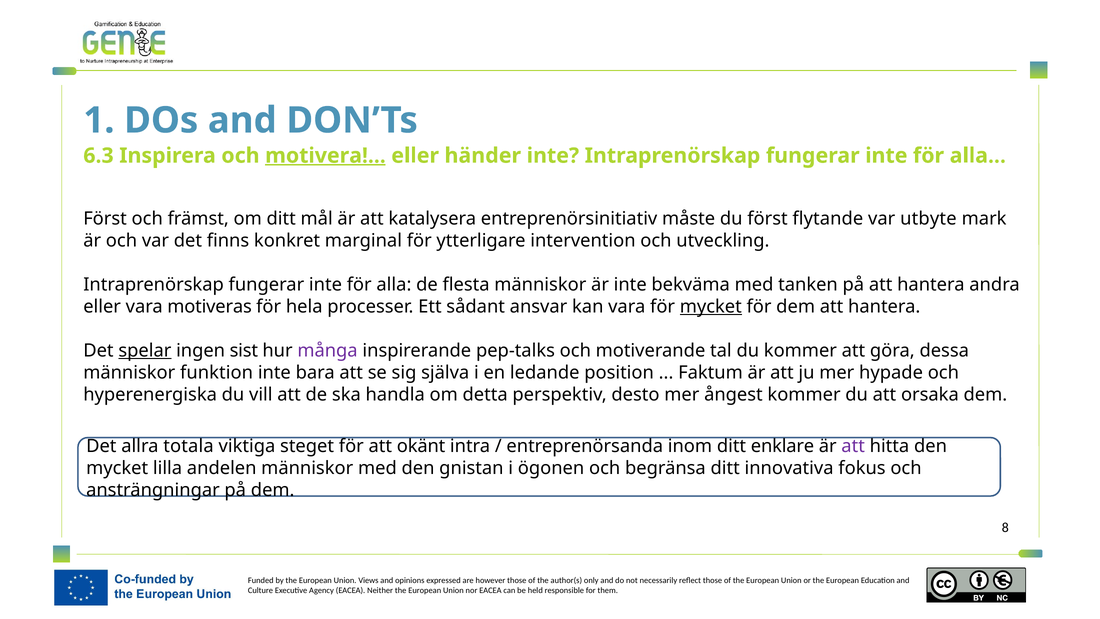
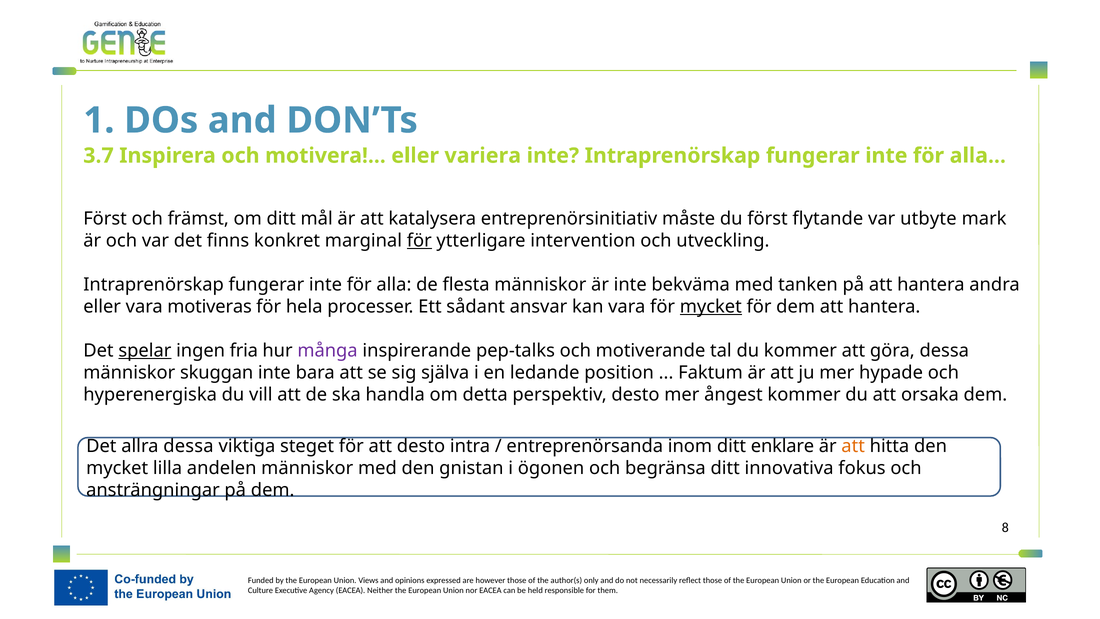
6.3: 6.3 -> 3.7 (99, 156)
motivera underline: present -> none (325, 156)
händer: händer -> variera (483, 156)
för underline: none -> present (419, 241)
sist: sist -> fria (244, 351)
funktion: funktion -> skuggan (217, 373)
allra totala: totala -> dessa (188, 446)
att okänt: okänt -> desto (421, 446)
att colour: purple -> orange (853, 446)
